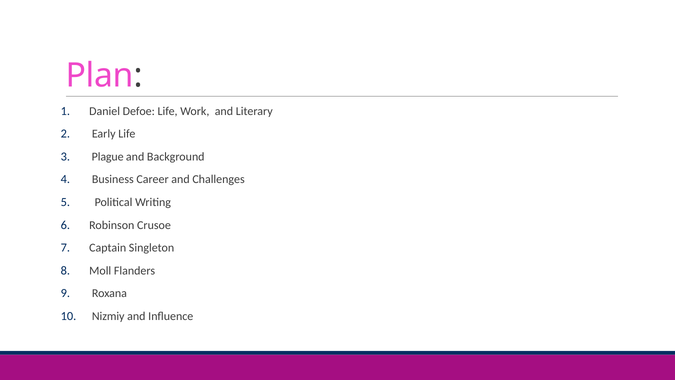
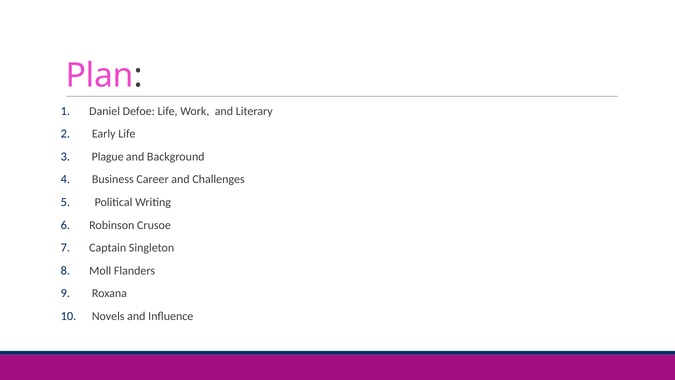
Nizmiy: Nizmiy -> Novels (108, 316)
